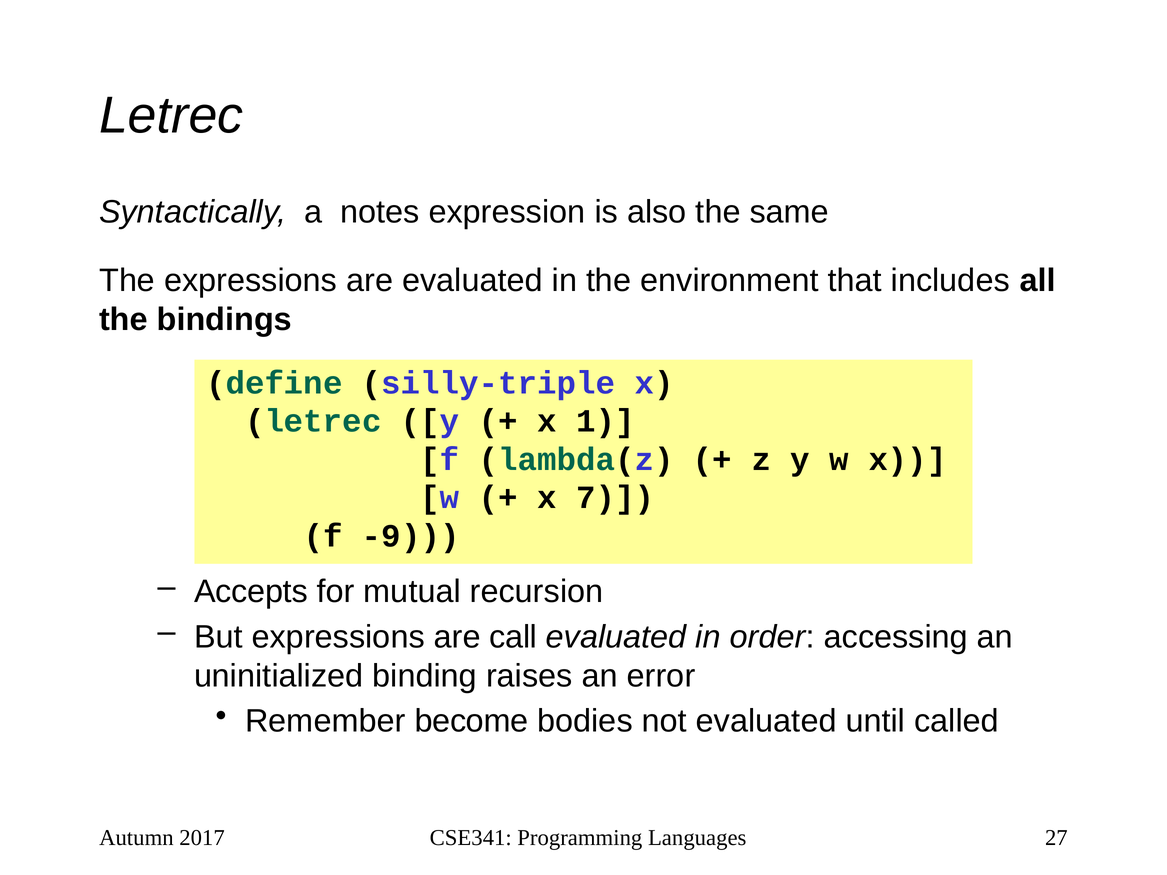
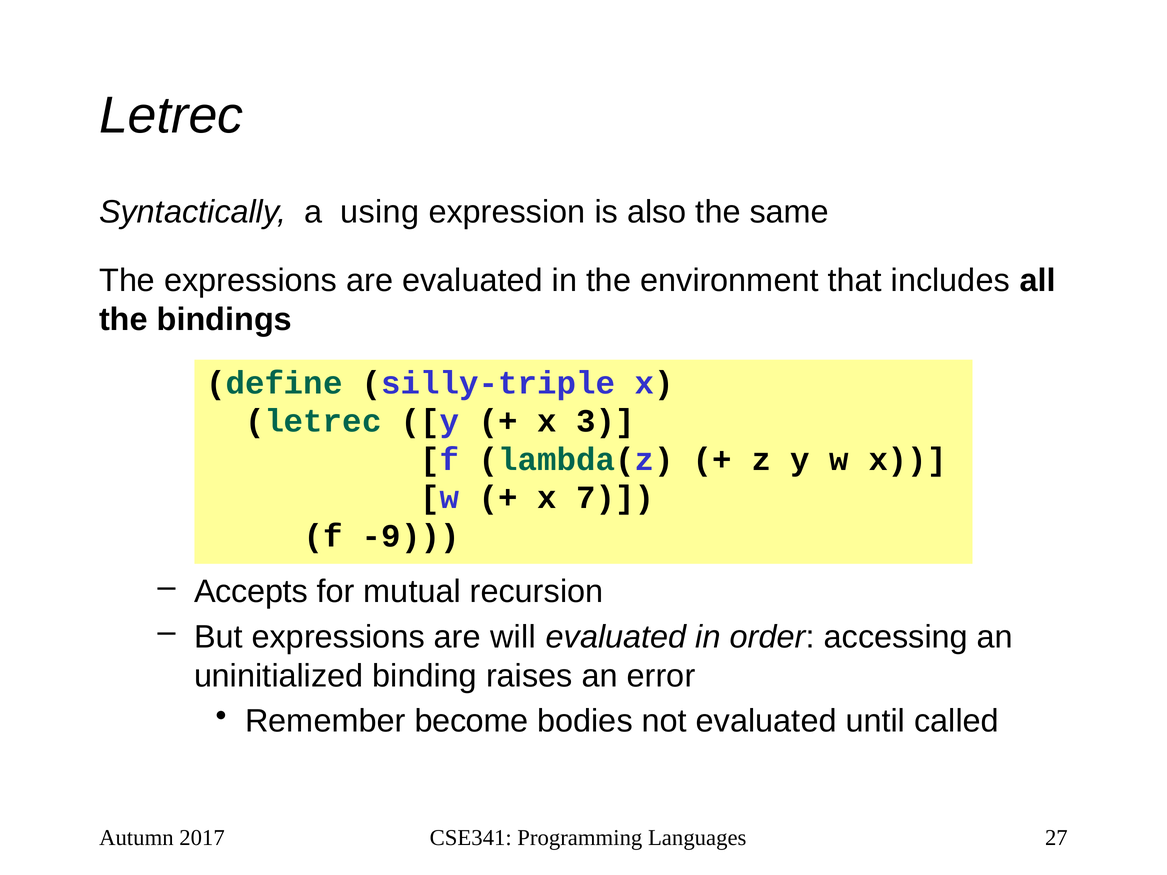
notes: notes -> using (380, 212)
1: 1 -> 3 (605, 421)
call: call -> will (513, 637)
